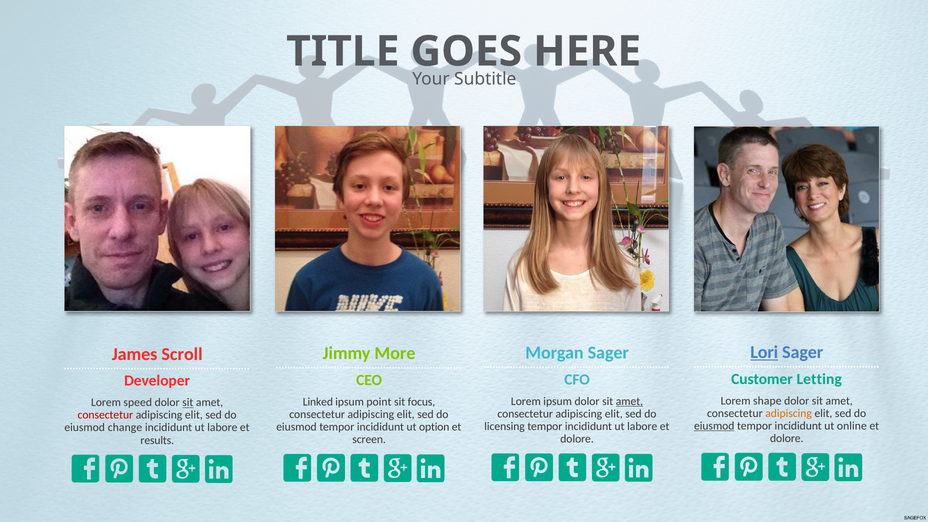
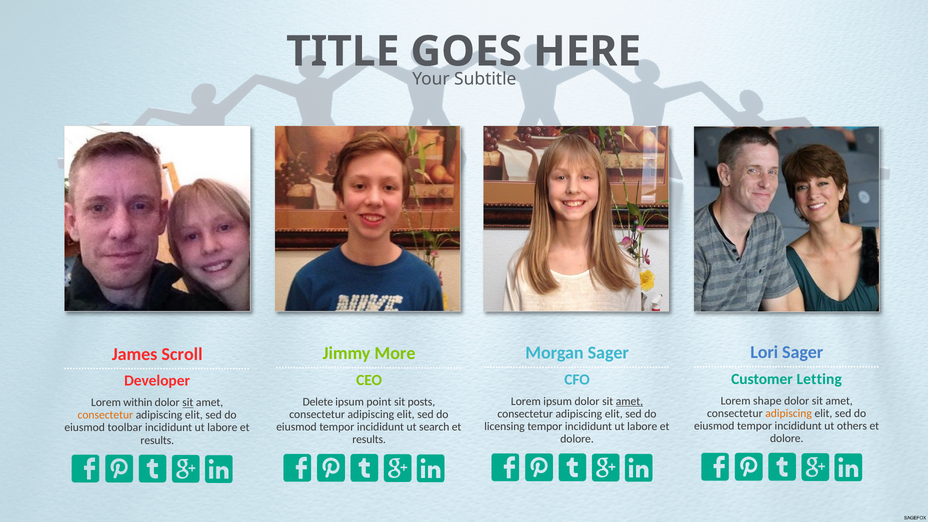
Lori underline: present -> none (764, 352)
Linked: Linked -> Delete (318, 402)
focus: focus -> posts (421, 402)
speed: speed -> within (138, 403)
consectetur colour: red -> orange (105, 415)
eiusmod underline: present -> none (714, 426)
online: online -> others (852, 426)
option: option -> search (434, 427)
change: change -> toolbar (125, 428)
screen: screen -> results (369, 439)
